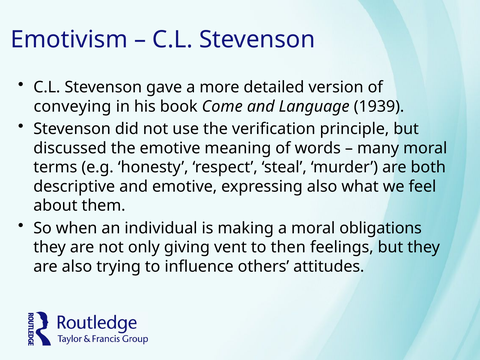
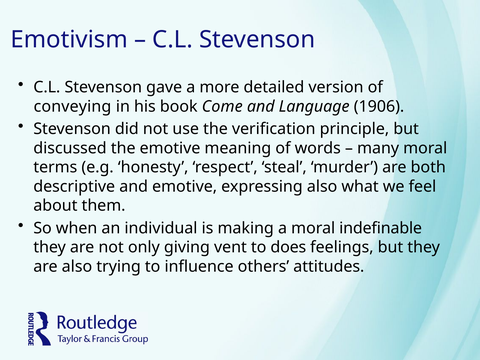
1939: 1939 -> 1906 (379, 106)
obligations: obligations -> indefinable (381, 228)
then: then -> does (288, 247)
